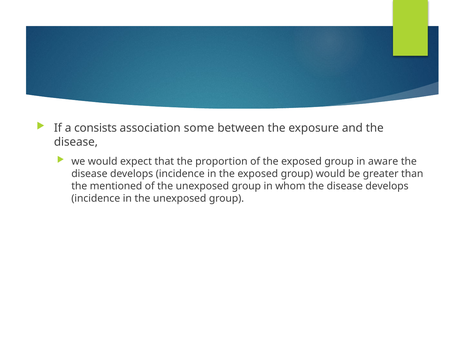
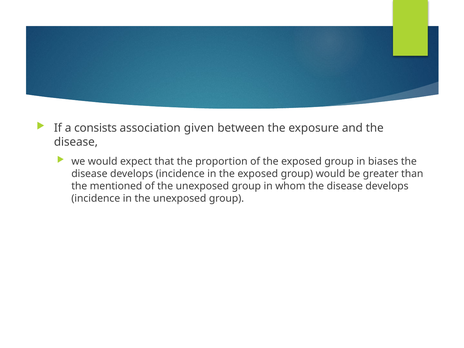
some: some -> given (199, 128)
aware: aware -> biases (383, 161)
